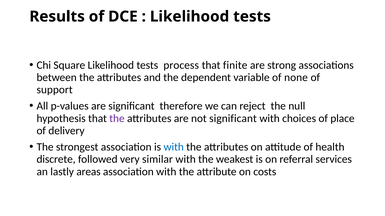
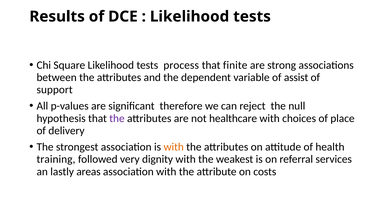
none: none -> assist (296, 78)
not significant: significant -> healthcare (233, 119)
with colour: blue -> orange (174, 147)
discrete: discrete -> training (56, 160)
similar: similar -> dignity (158, 160)
